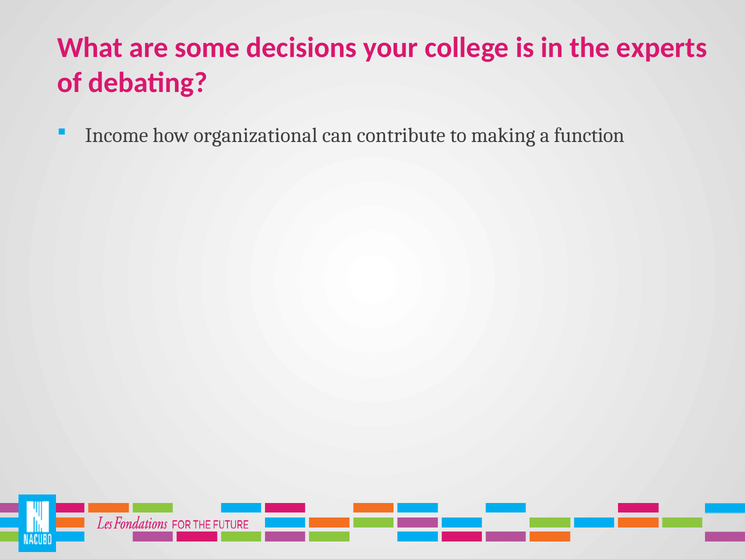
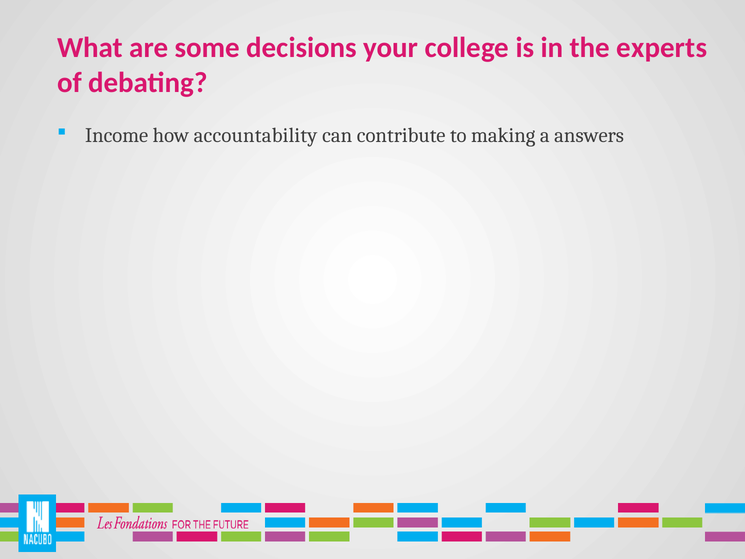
organizational: organizational -> accountability (256, 136)
function: function -> answers (589, 136)
